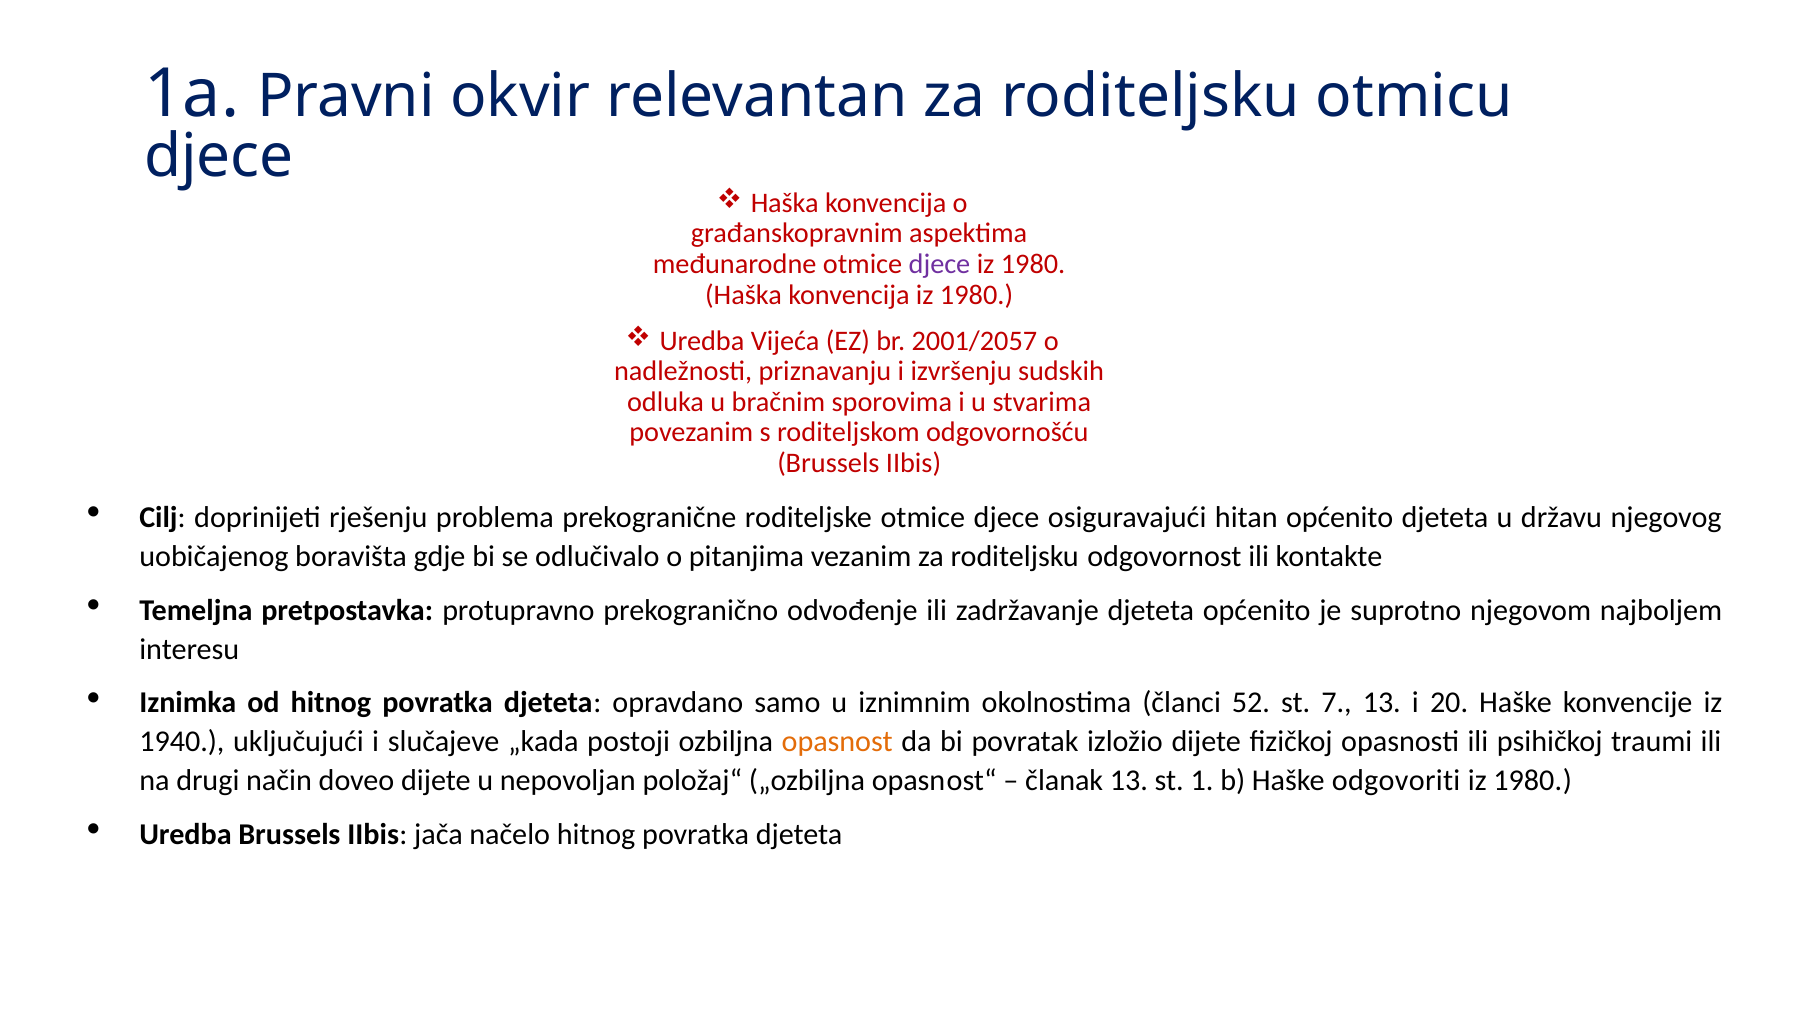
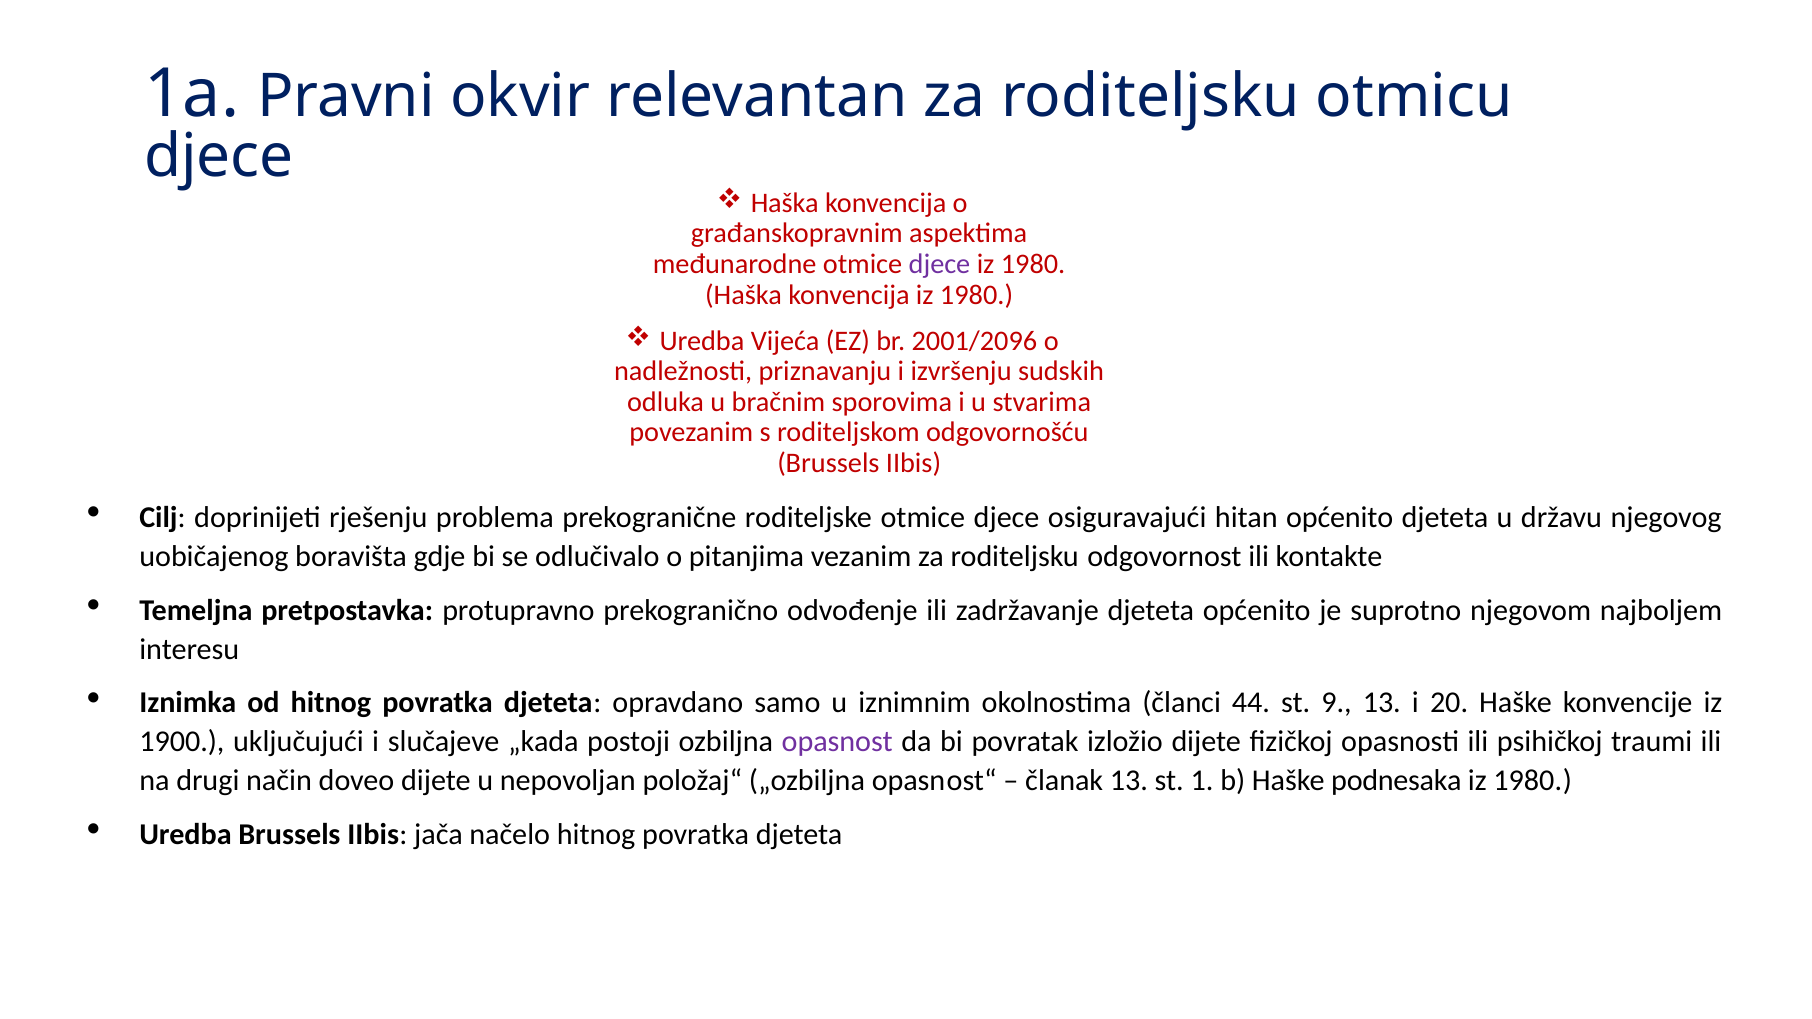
2001/2057: 2001/2057 -> 2001/2096 (974, 341)
52: 52 -> 44 (1251, 703)
7: 7 -> 9 (1336, 703)
1940: 1940 -> 1900 (182, 742)
opasnost colour: orange -> purple (837, 742)
odgovoriti: odgovoriti -> podnesaka (1396, 781)
